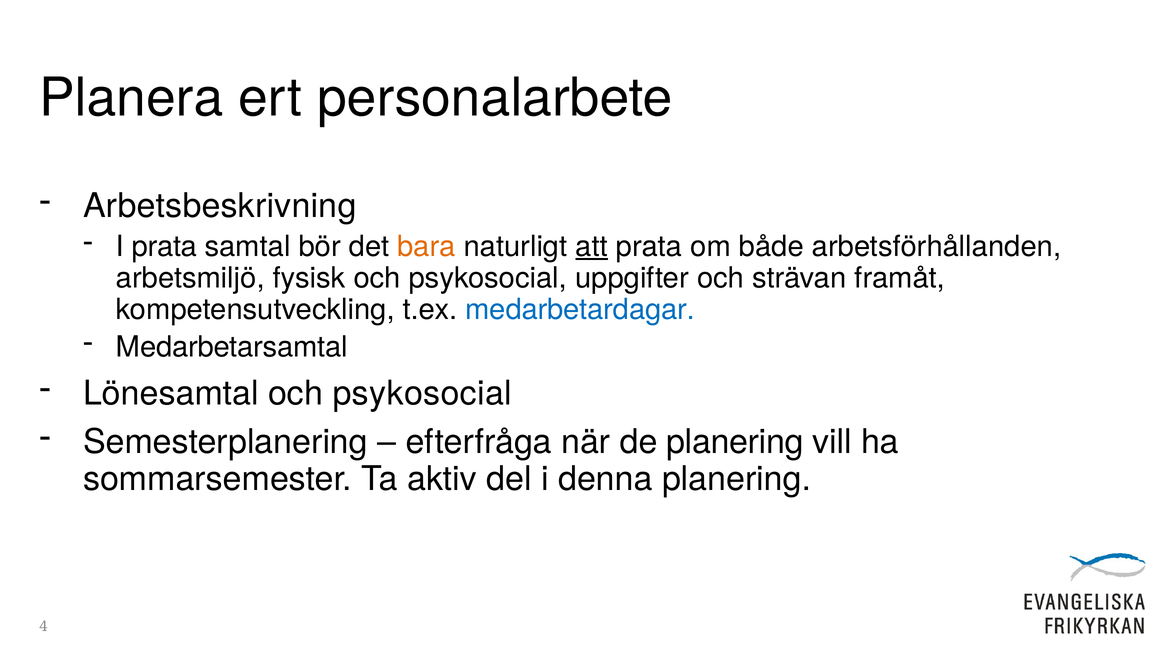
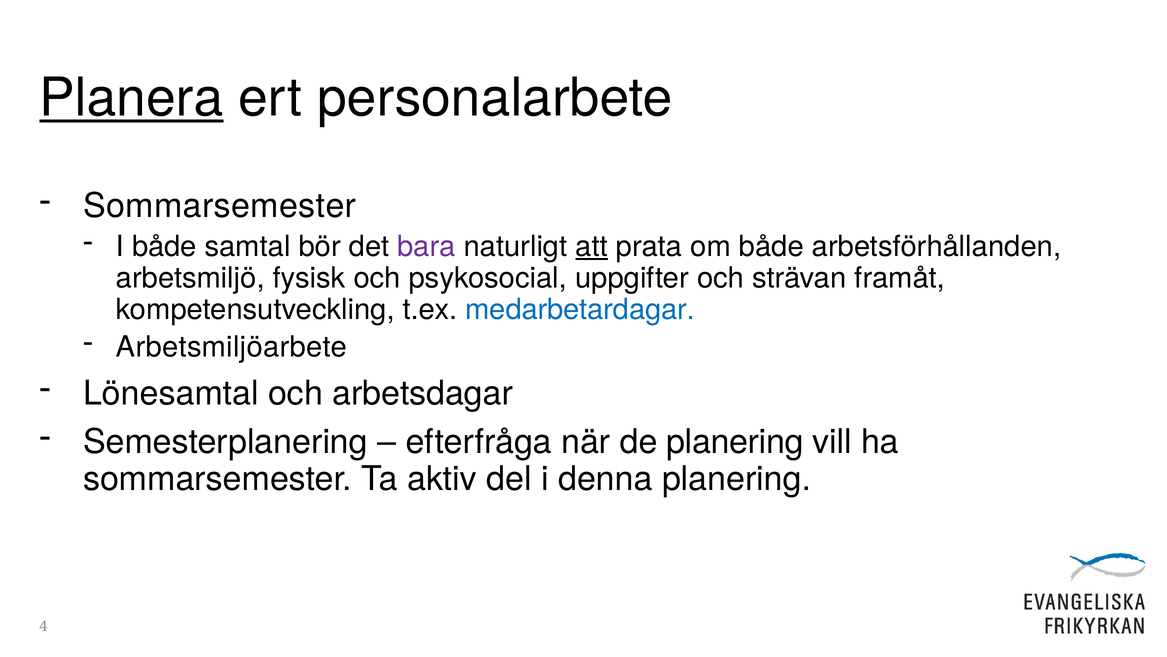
Planera underline: none -> present (131, 98)
Arbetsbeskrivning: Arbetsbeskrivning -> Sommarsemester (220, 206)
I prata: prata -> både (164, 246)
bara colour: orange -> purple (426, 246)
Medarbetarsamtal: Medarbetarsamtal -> Arbetsmiljöarbete (232, 347)
Lönesamtal och psykosocial: psykosocial -> arbetsdagar (423, 393)
